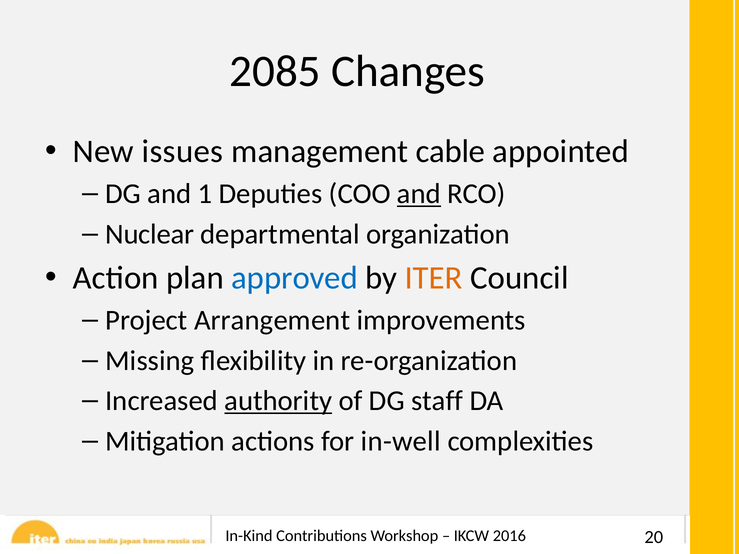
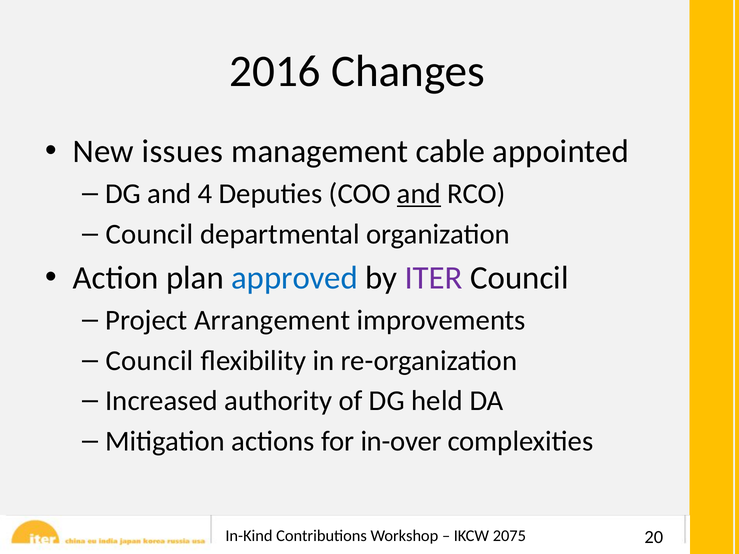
2085: 2085 -> 2016 (275, 72)
1: 1 -> 4 (205, 194)
Nuclear: Nuclear -> Council (149, 234)
ITER colour: orange -> purple (434, 278)
Missing: Missing -> Council (150, 361)
authority underline: present -> none (278, 401)
staff: staff -> held (437, 401)
in-well: in-well -> in-over (401, 441)
2016: 2016 -> 2075 (509, 536)
